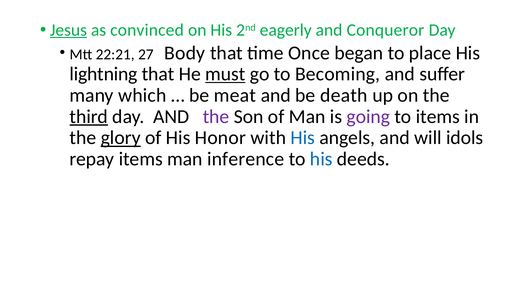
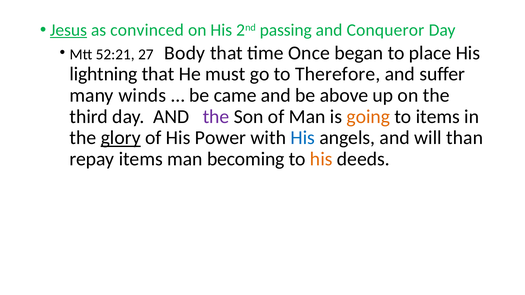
eagerly: eagerly -> passing (286, 30)
22:21: 22:21 -> 52:21 (115, 54)
must underline: present -> none (225, 74)
Becoming: Becoming -> Therefore (338, 74)
which: which -> winds (142, 95)
meat: meat -> came (235, 95)
death: death -> above (344, 95)
third underline: present -> none (89, 117)
going colour: purple -> orange (368, 117)
Honor: Honor -> Power (220, 138)
idols: idols -> than (465, 138)
inference: inference -> becoming (246, 159)
his colour: blue -> orange (321, 159)
